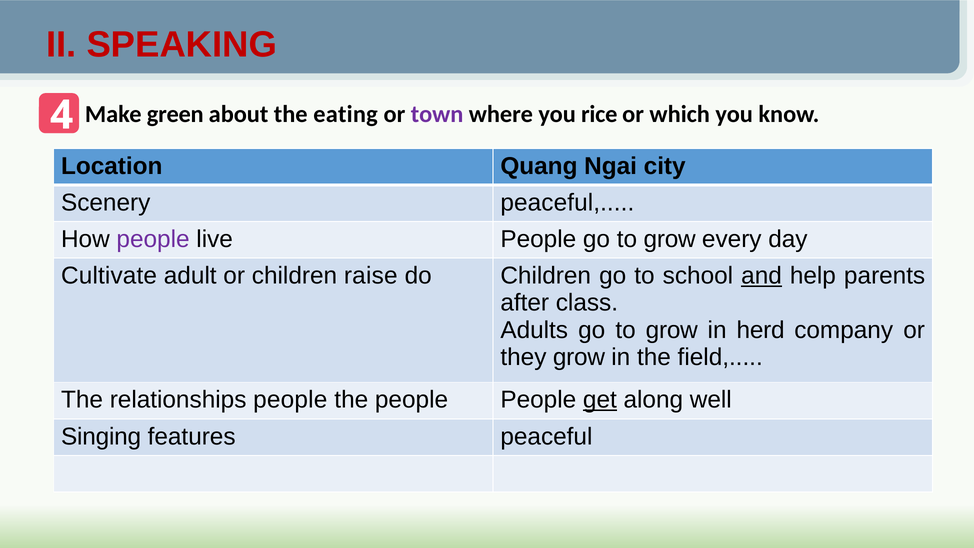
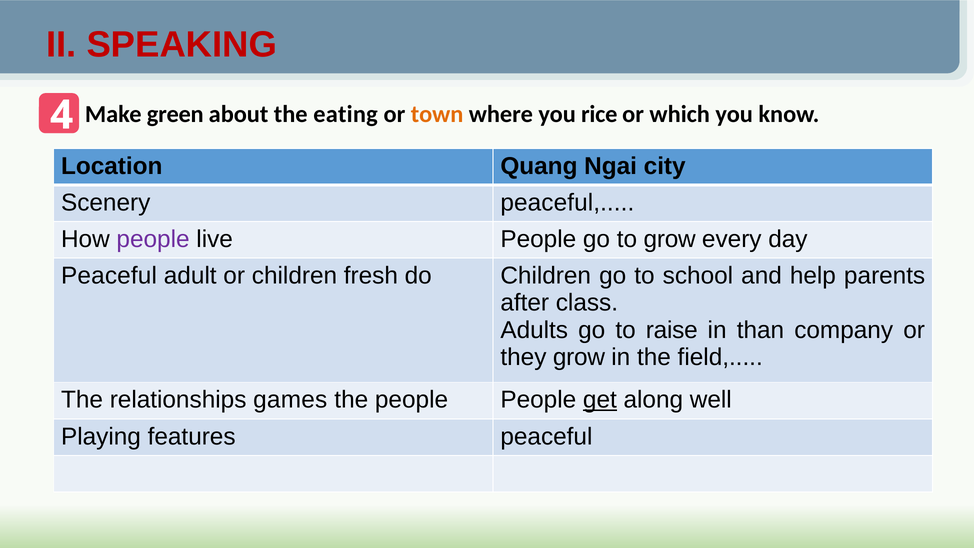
town colour: purple -> orange (437, 114)
Cultivate: Cultivate -> Peaceful (109, 276)
raise: raise -> fresh (371, 276)
and underline: present -> none (762, 276)
Adults go to grow: grow -> raise (672, 330)
herd: herd -> than (760, 330)
relationships people: people -> games (290, 400)
Singing: Singing -> Playing (101, 436)
